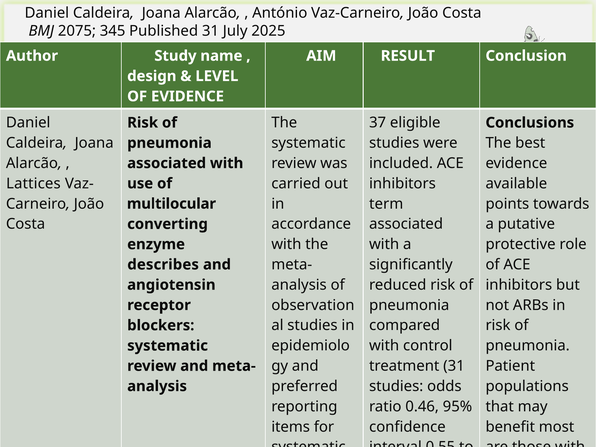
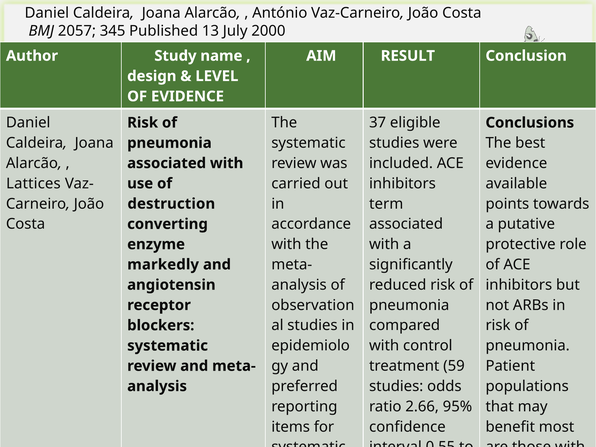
2075: 2075 -> 2057 (77, 31)
Published 31: 31 -> 13 (210, 31)
2025: 2025 -> 2000 (268, 31)
multilocular: multilocular -> destruction (171, 204)
describes: describes -> markedly (163, 265)
treatment 31: 31 -> 59 (454, 366)
0.46: 0.46 -> 2.66 (422, 406)
